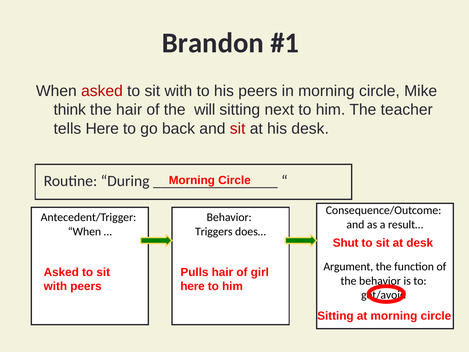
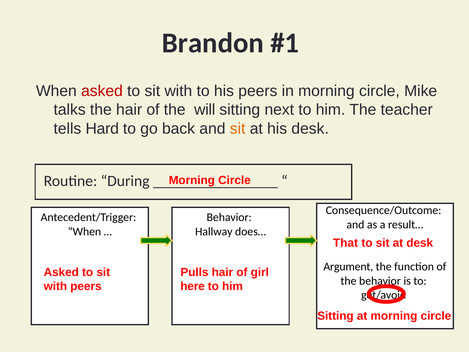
think: think -> talks (70, 110)
tells Here: Here -> Hard (102, 129)
sit colour: red -> orange (238, 129)
Triggers: Triggers -> Hallway (214, 231)
Shut: Shut -> That (346, 243)
